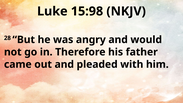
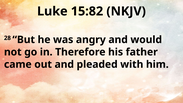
15:98: 15:98 -> 15:82 (87, 11)
